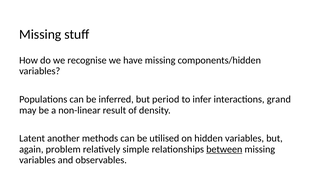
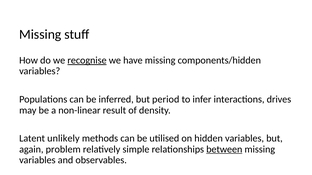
recognise underline: none -> present (87, 60)
grand: grand -> drives (279, 100)
another: another -> unlikely (63, 139)
